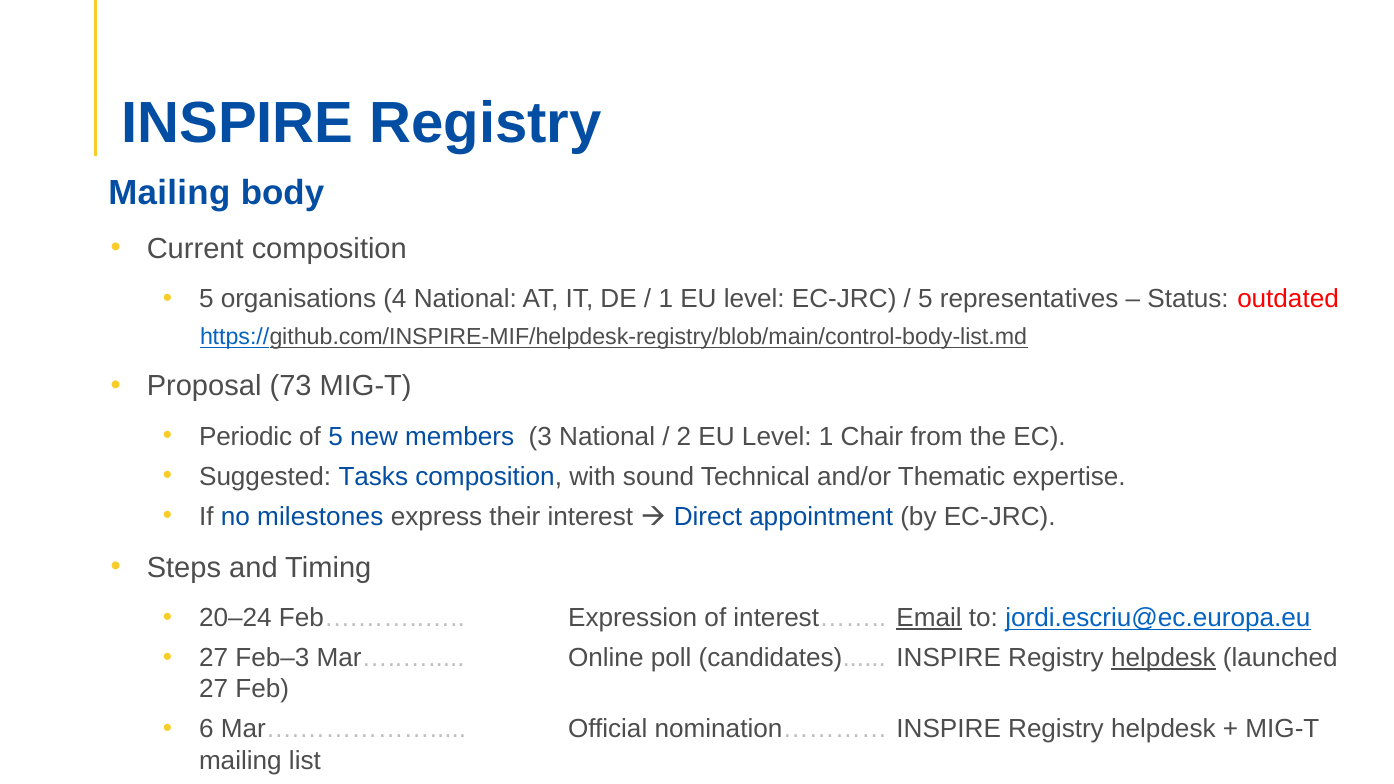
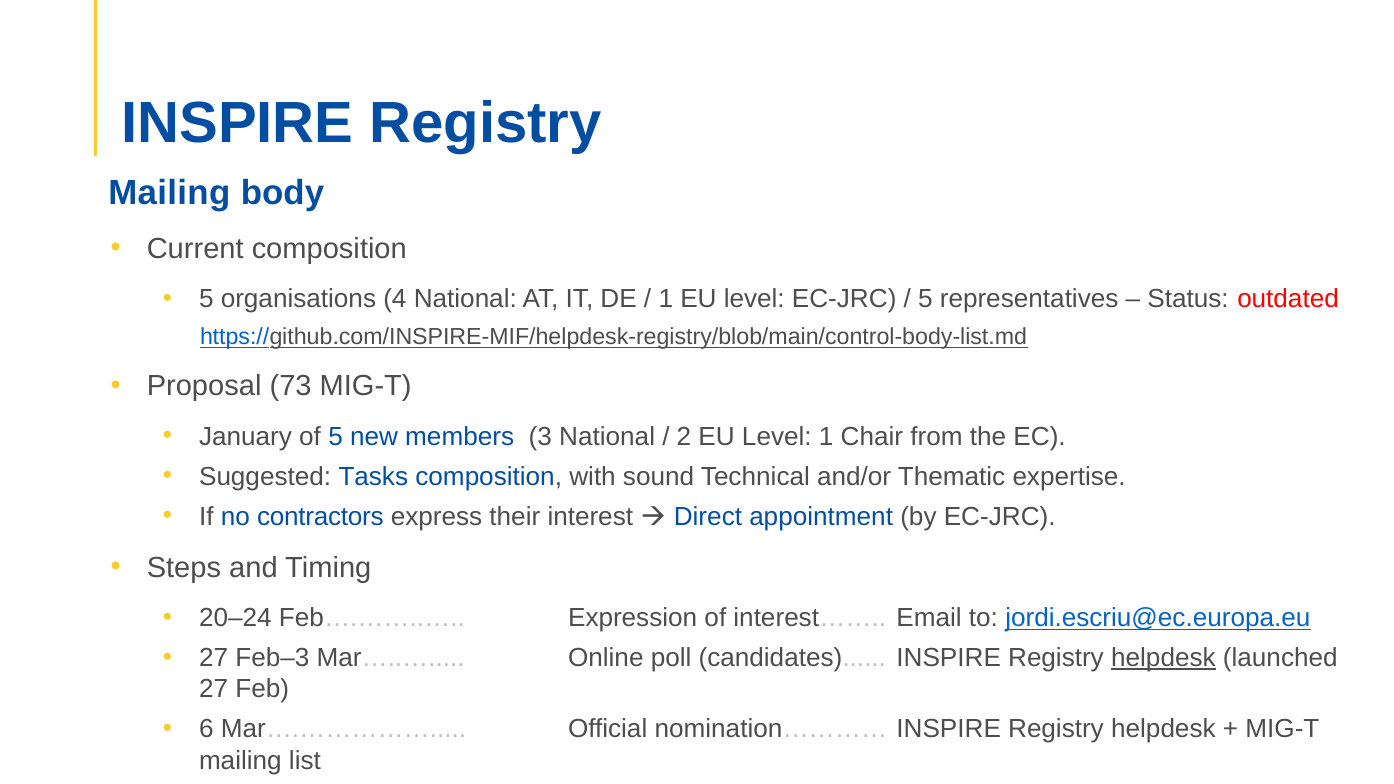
Periodic: Periodic -> January (246, 437)
milestones: milestones -> contractors (320, 517)
Email underline: present -> none (929, 618)
